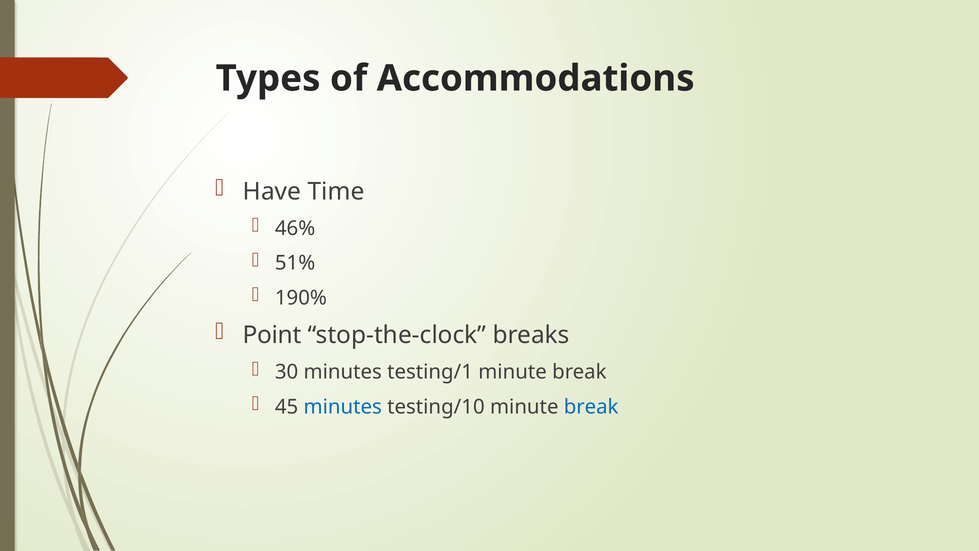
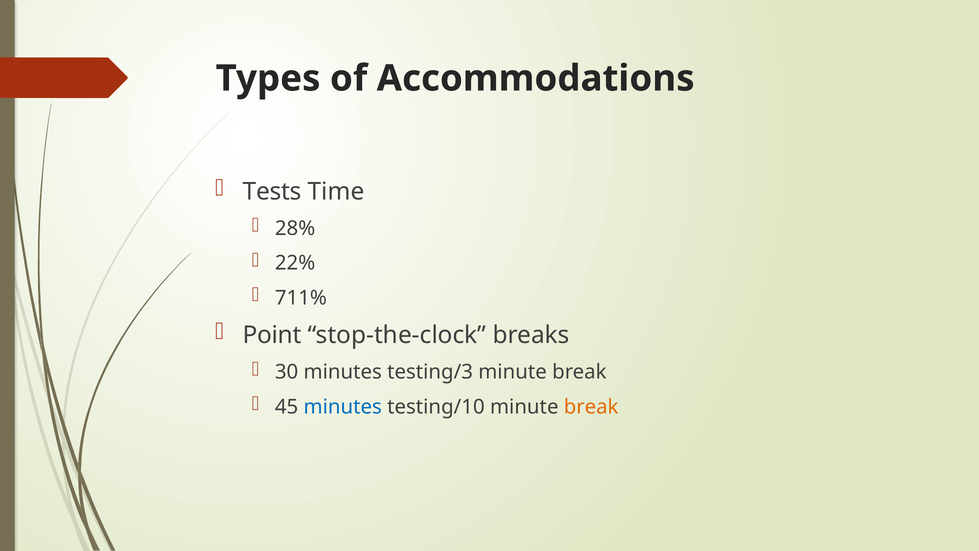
Have: Have -> Tests (272, 191)
46%: 46% -> 28% (295, 228)
51%: 51% -> 22% (295, 263)
190%: 190% -> 711% (301, 298)
testing/1: testing/1 -> testing/3 (430, 372)
break colour: blue -> orange (591, 407)
